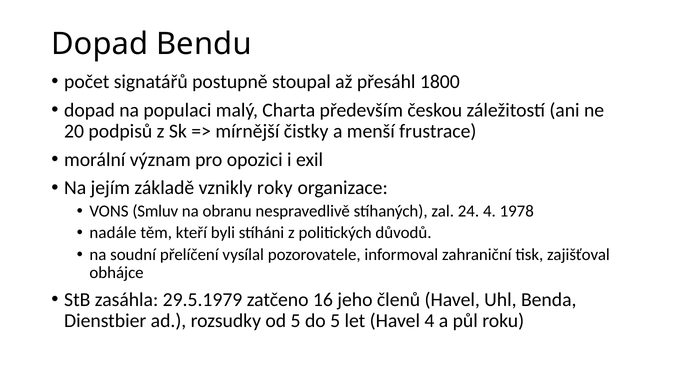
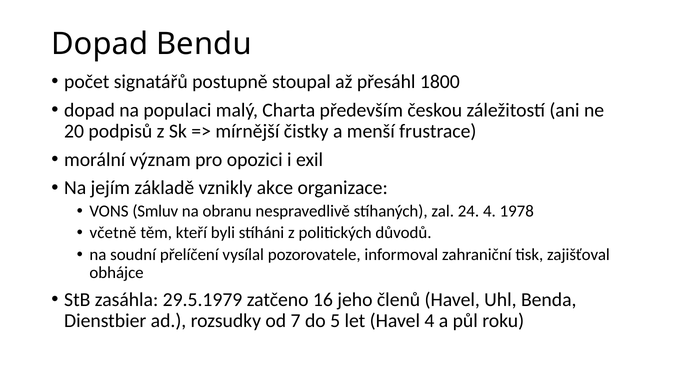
roky: roky -> akce (275, 188)
nadále: nadále -> včetně (113, 233)
od 5: 5 -> 7 (296, 321)
